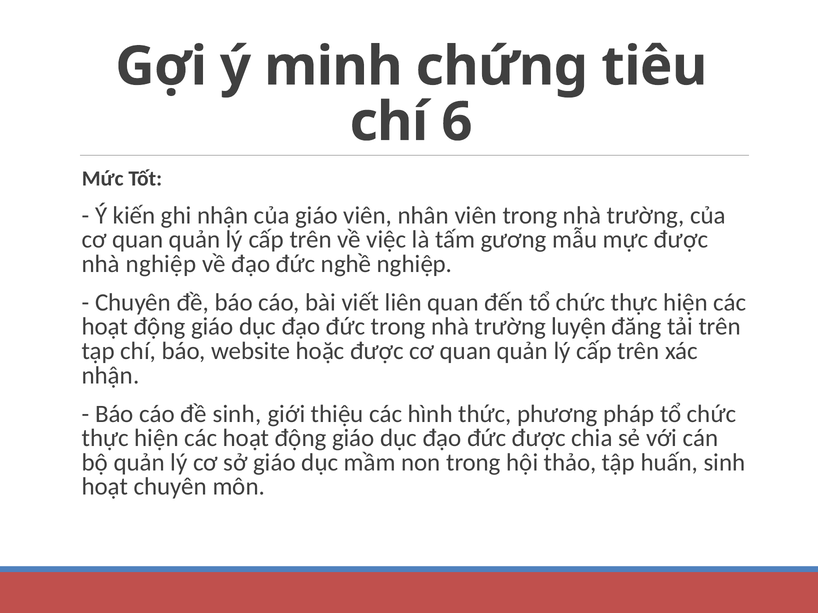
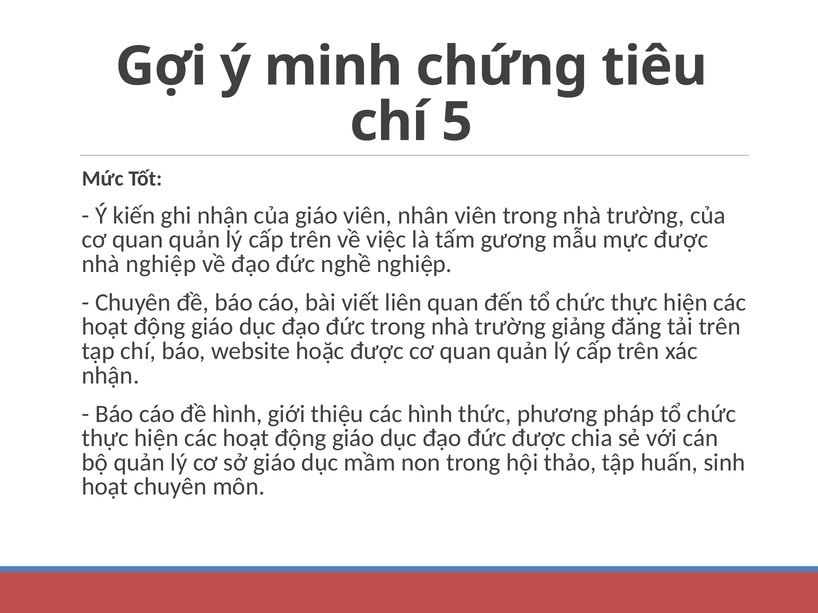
6: 6 -> 5 (457, 122)
luyện: luyện -> giảng (579, 327)
đề sinh: sinh -> hình (237, 414)
